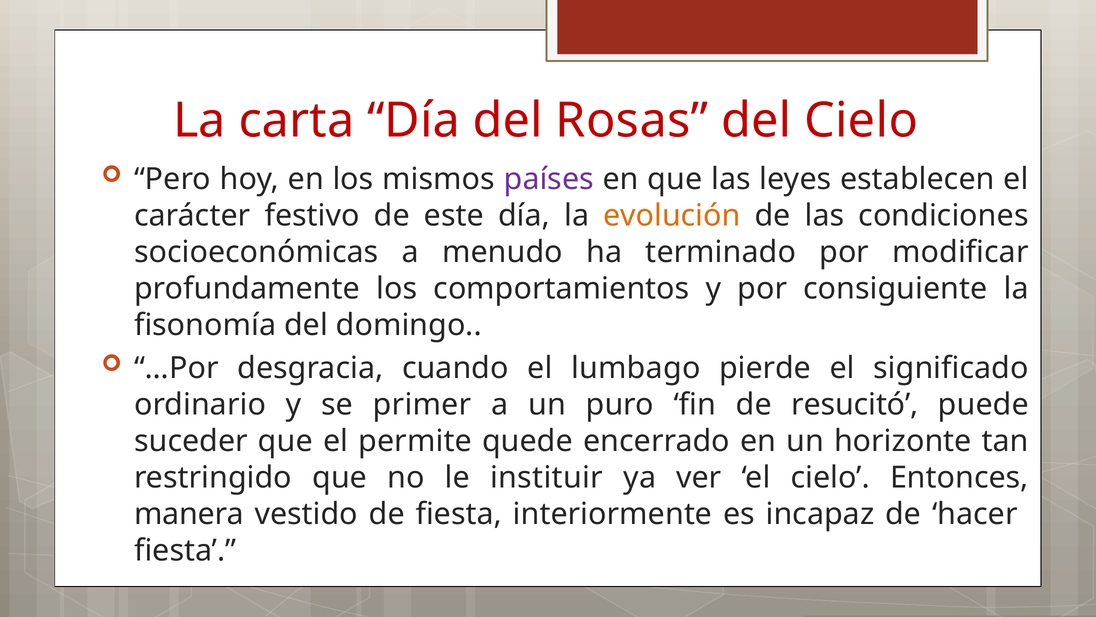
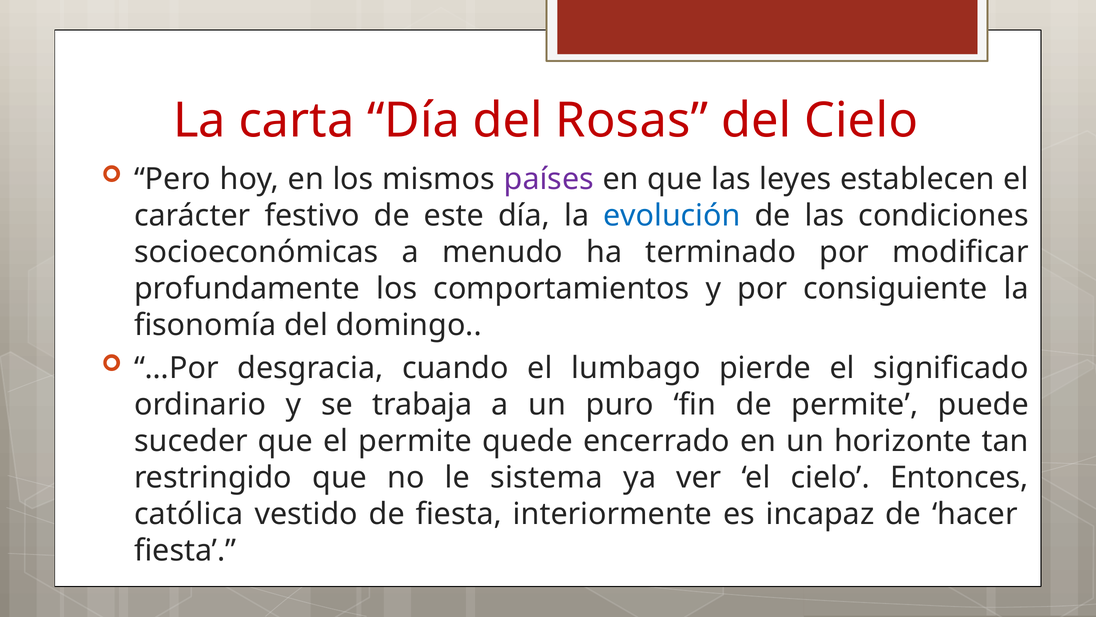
evolución colour: orange -> blue (672, 215)
primer: primer -> trabaja (422, 404)
de resucitó: resucitó -> permite (855, 404)
instituir: instituir -> sistema (546, 477)
manera: manera -> católica (189, 514)
